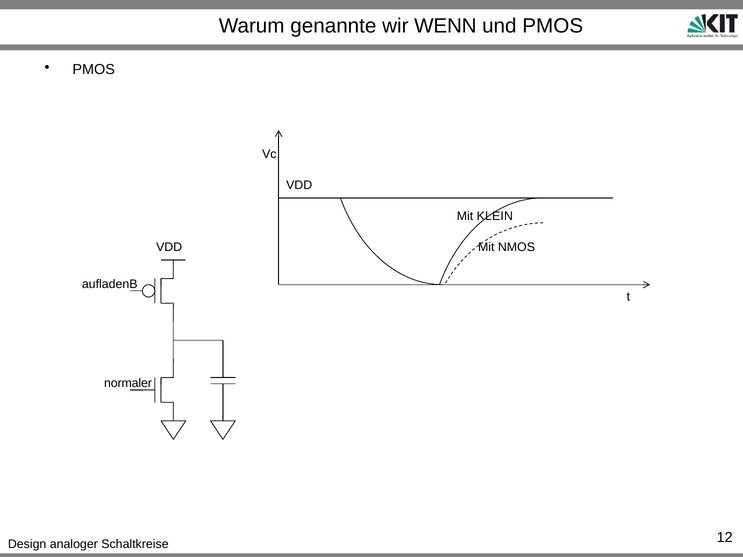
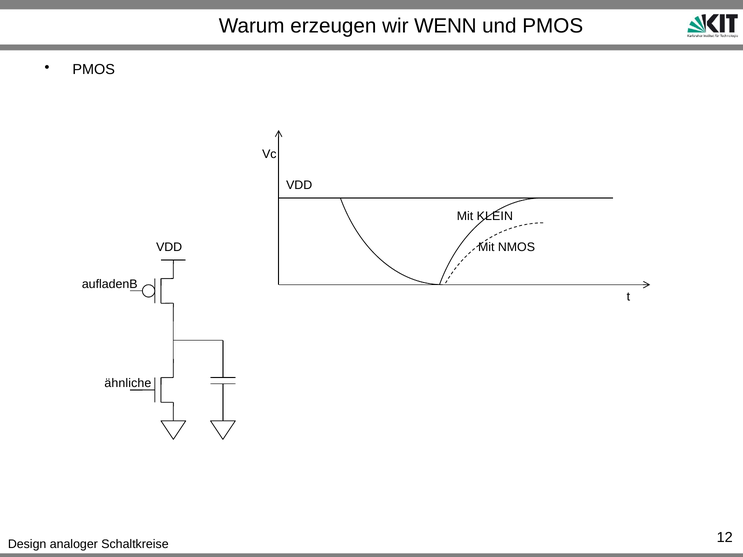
genannte: genannte -> erzeugen (333, 26)
normaler: normaler -> ähnliche (128, 383)
